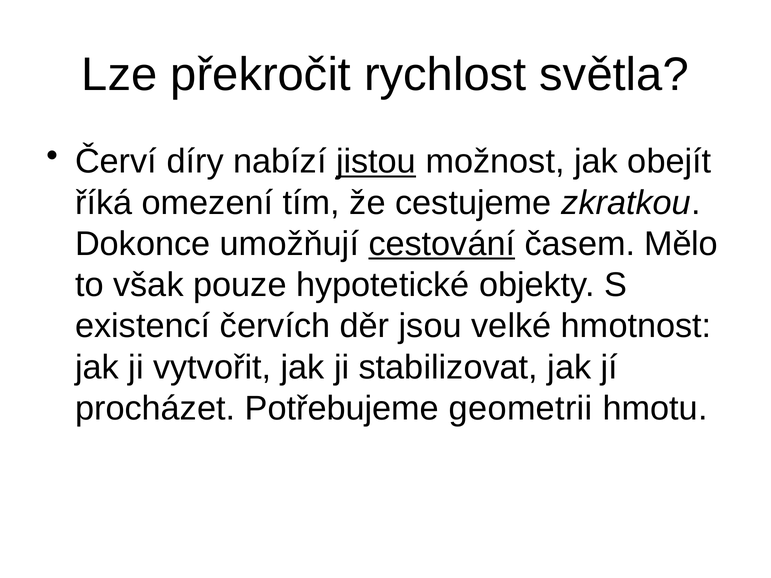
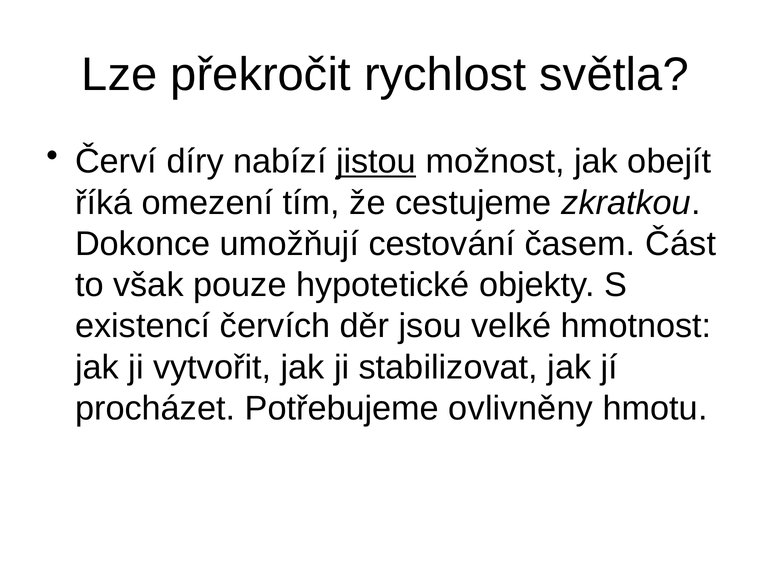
cestování underline: present -> none (442, 244)
Mělo: Mělo -> Část (681, 244)
geometrii: geometrii -> ovlivněny (521, 409)
